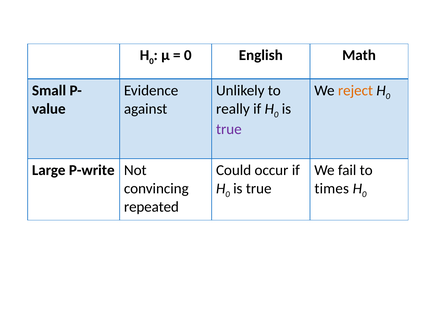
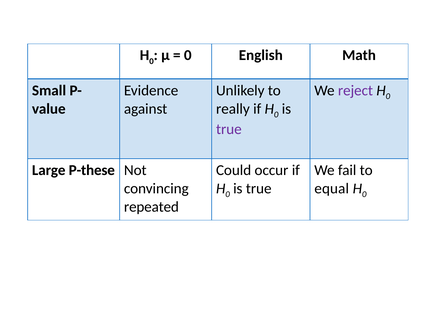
reject colour: orange -> purple (355, 91)
P-write: P-write -> P-these (92, 170)
times: times -> equal (332, 189)
